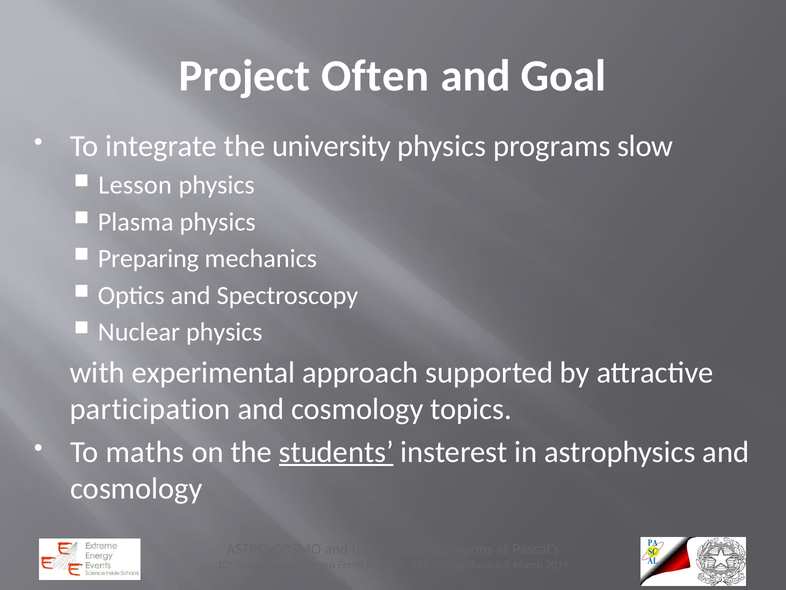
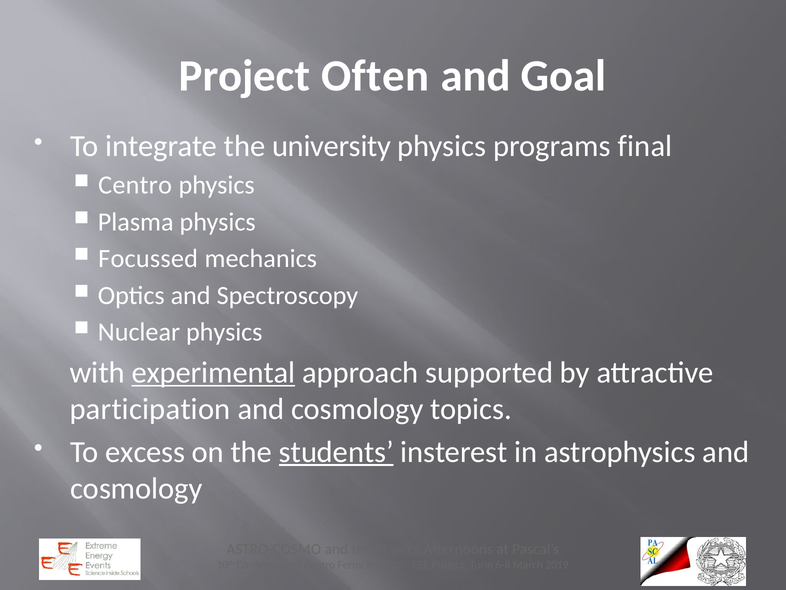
slow: slow -> final (645, 146)
Lesson: Lesson -> Centro (135, 185)
Preparing: Preparing -> Focussed (148, 258)
experimental underline: none -> present (213, 372)
maths: maths -> excess (145, 452)
